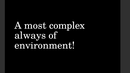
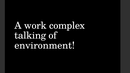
most: most -> work (35, 26)
always: always -> talking (30, 36)
